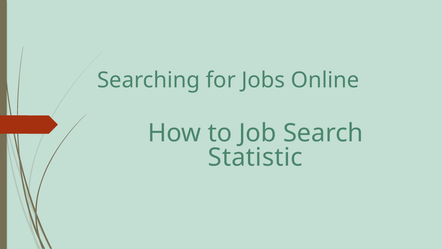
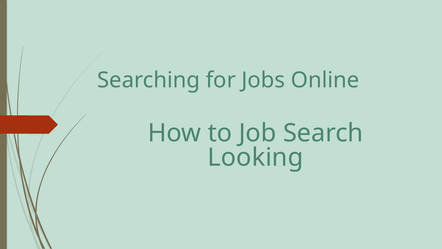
Statistic: Statistic -> Looking (255, 157)
